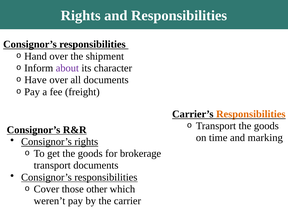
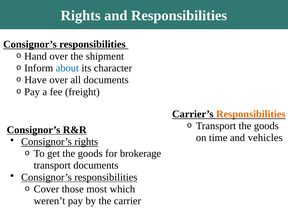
about colour: purple -> blue (67, 68)
marking: marking -> vehicles (265, 138)
other: other -> most (97, 189)
